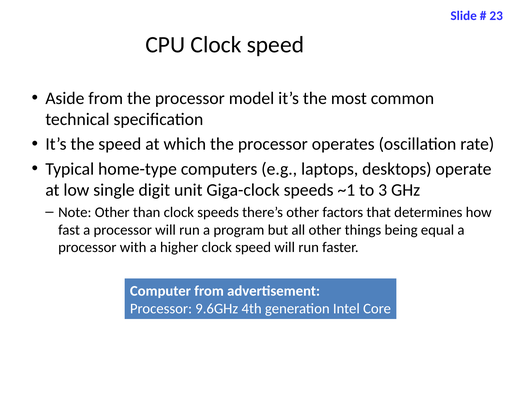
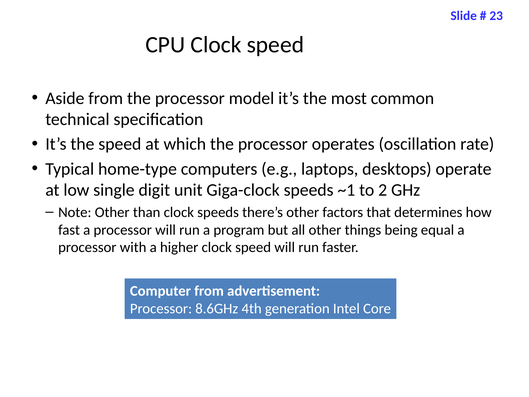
3: 3 -> 2 (383, 190)
9.6GHz: 9.6GHz -> 8.6GHz (217, 308)
